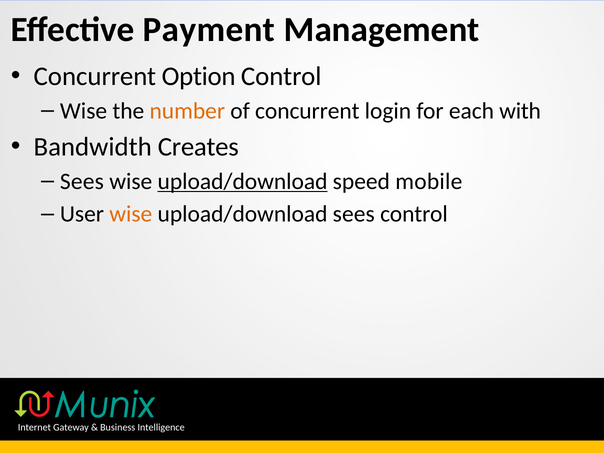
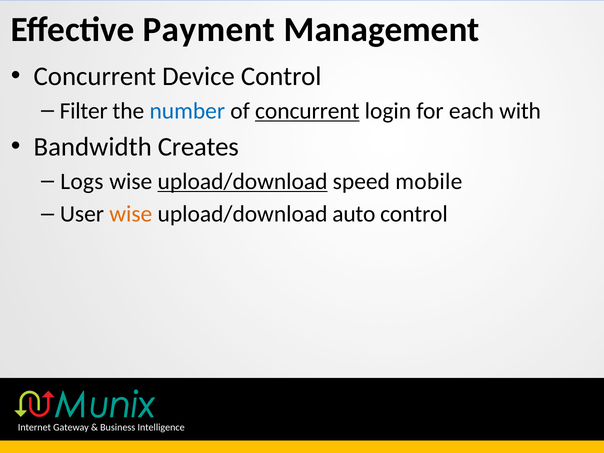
Option: Option -> Device (199, 76)
Wise: Wise -> Filter (84, 111)
number colour: orange -> blue (187, 111)
concurrent underline: none -> present (307, 111)
Sees: Sees -> Logs (82, 181)
upload/download sees: sees -> auto (354, 214)
